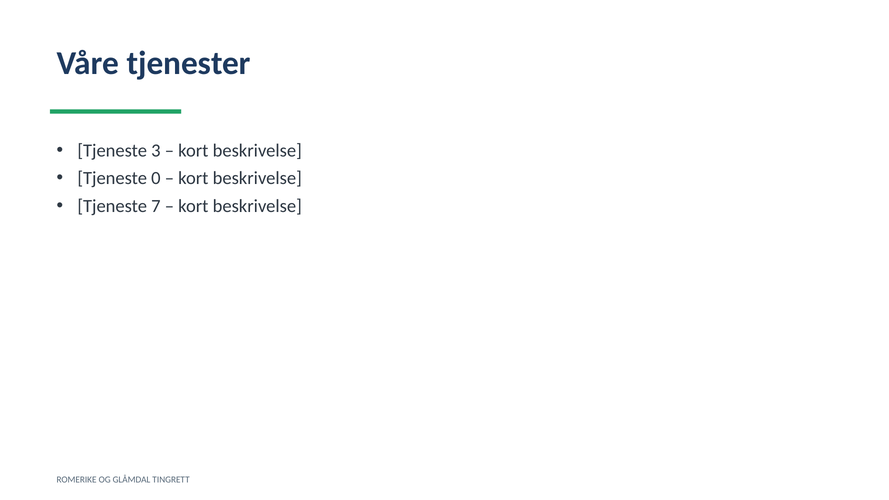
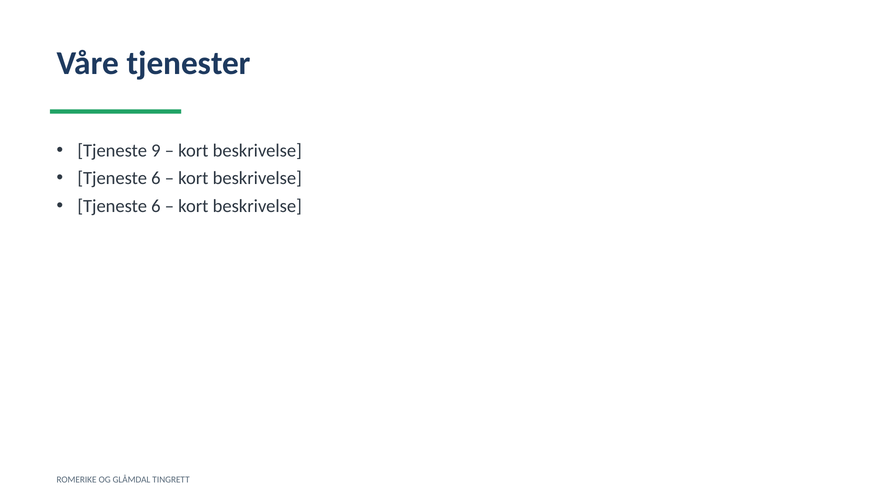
3: 3 -> 9 (156, 151)
0: 0 -> 6 (156, 178)
7: 7 -> 6 (156, 206)
